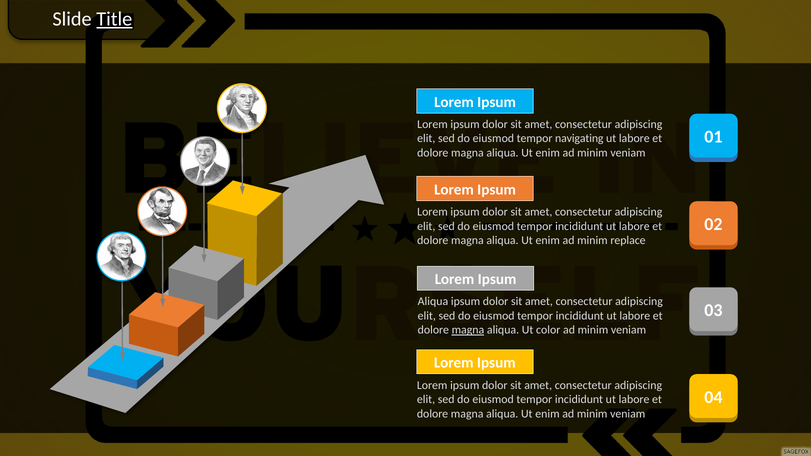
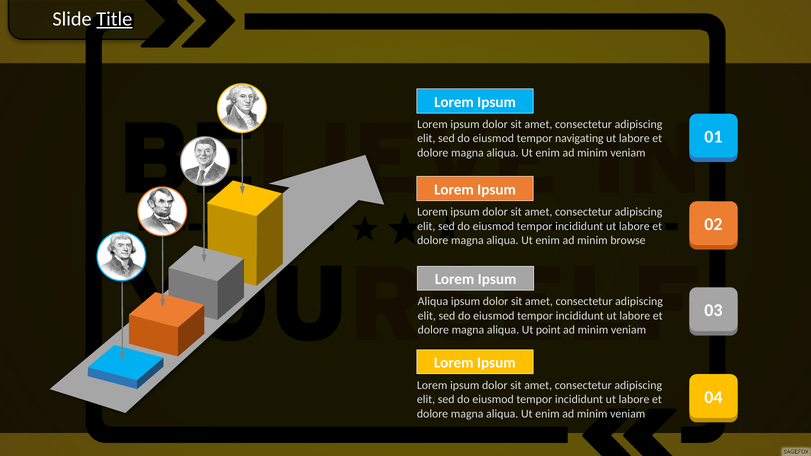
replace: replace -> browse (628, 240)
magna underline: present -> none (468, 330)
color: color -> point (548, 330)
